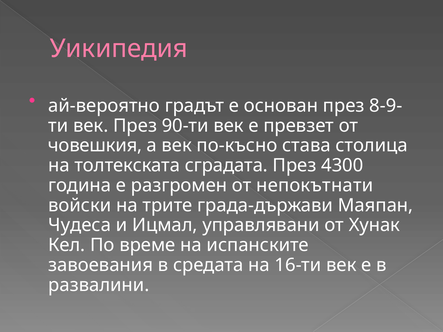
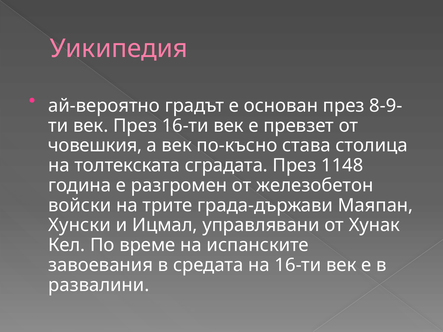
През 90-ти: 90-ти -> 16-ти (185, 126)
4300: 4300 -> 1148 (342, 166)
непокътнати: непокътнати -> железобетон (315, 185)
Чудеса: Чудеса -> Хунски (80, 225)
